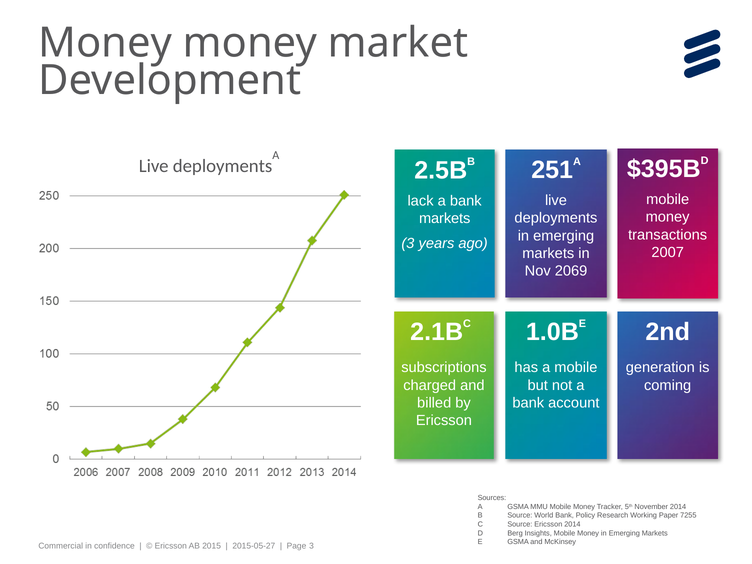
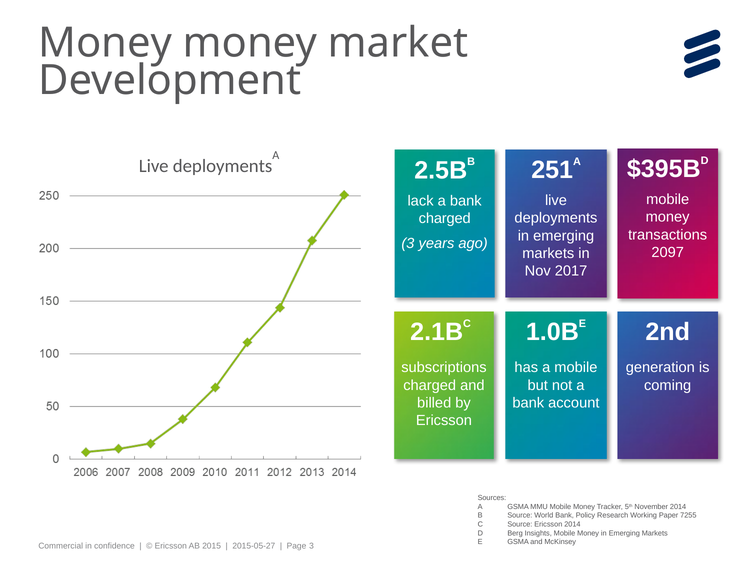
markets: markets -> charged (445, 218)
2007: 2007 -> 2097 (668, 252)
2069: 2069 -> 2017 (571, 271)
